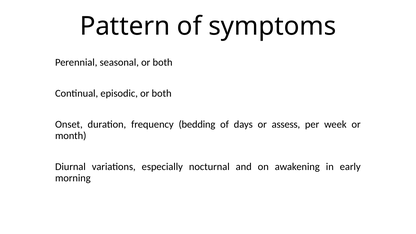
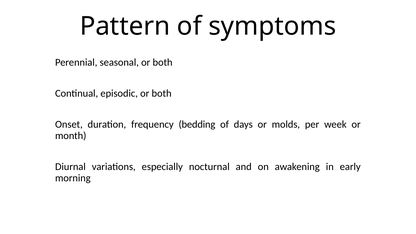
assess: assess -> molds (286, 125)
